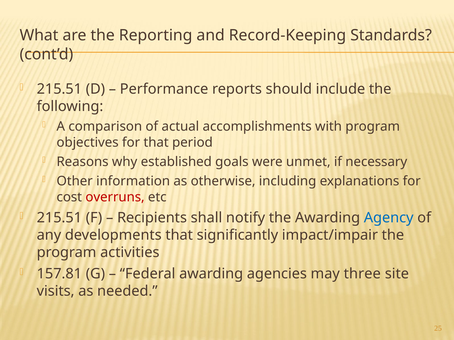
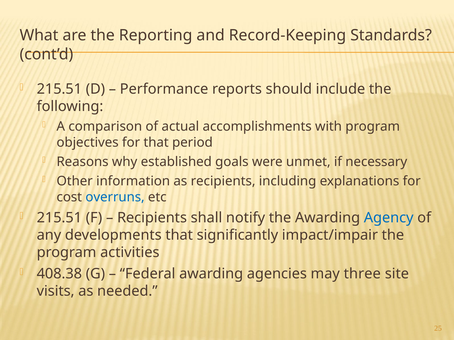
as otherwise: otherwise -> recipients (223, 181)
overruns colour: red -> blue (115, 197)
157.81: 157.81 -> 408.38 (59, 274)
